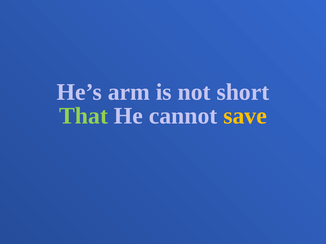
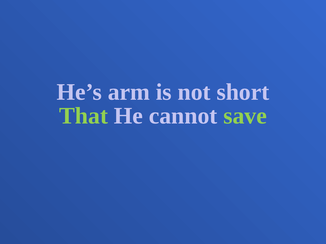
save colour: yellow -> light green (245, 116)
